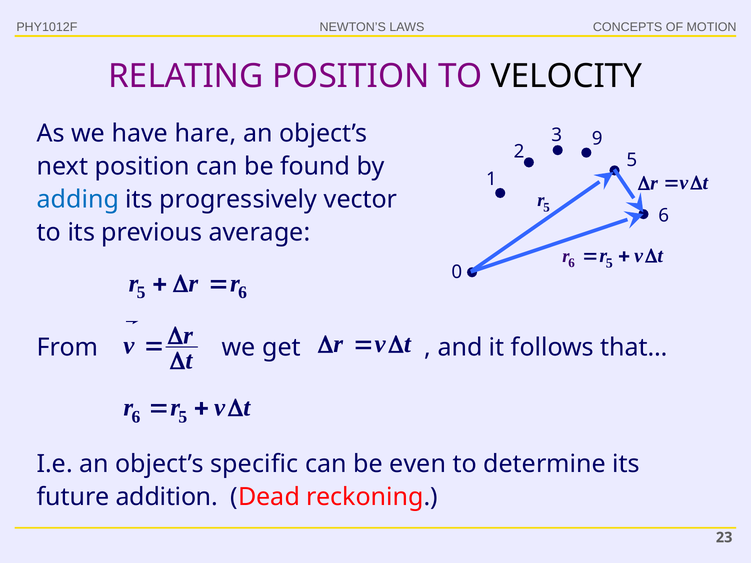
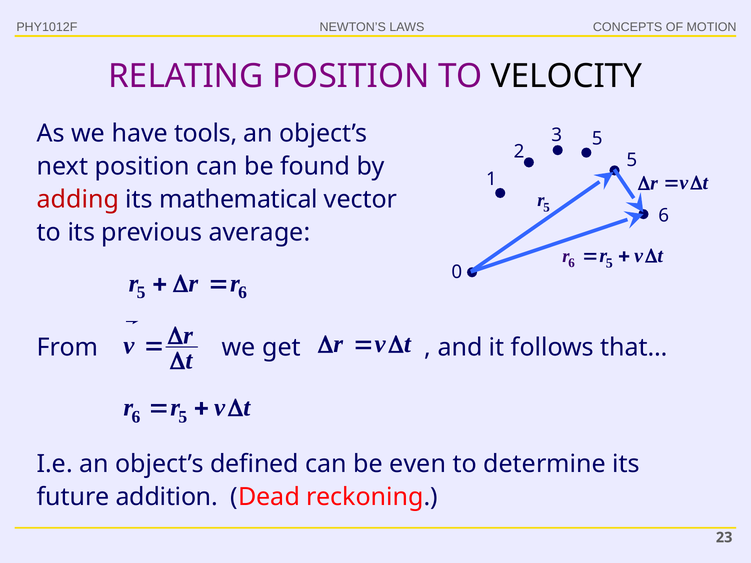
hare: hare -> tools (206, 134)
3 9: 9 -> 5 (597, 139)
adding colour: blue -> red (78, 200)
progressively: progressively -> mathematical (239, 200)
specific: specific -> defined (254, 464)
